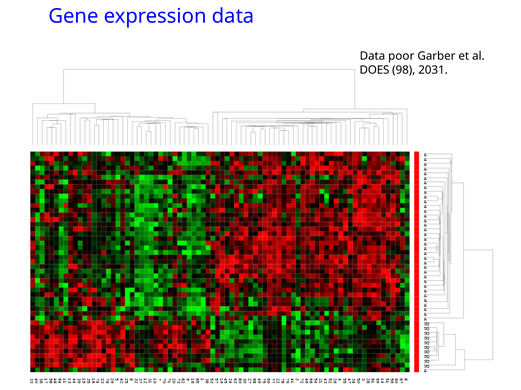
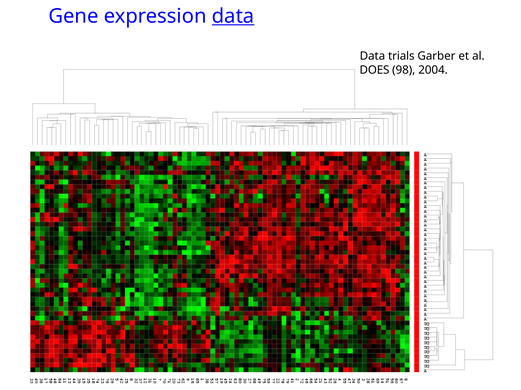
data underline: none -> present (233, 16)
poor: poor -> trials (401, 56)
2031: 2031 -> 2004 (433, 70)
